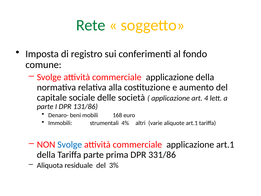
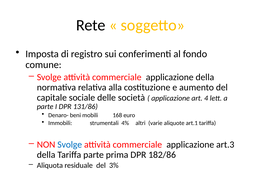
Rete colour: green -> black (91, 25)
applicazione art.1: art.1 -> art.3 (225, 144)
331/86: 331/86 -> 182/86 (162, 155)
